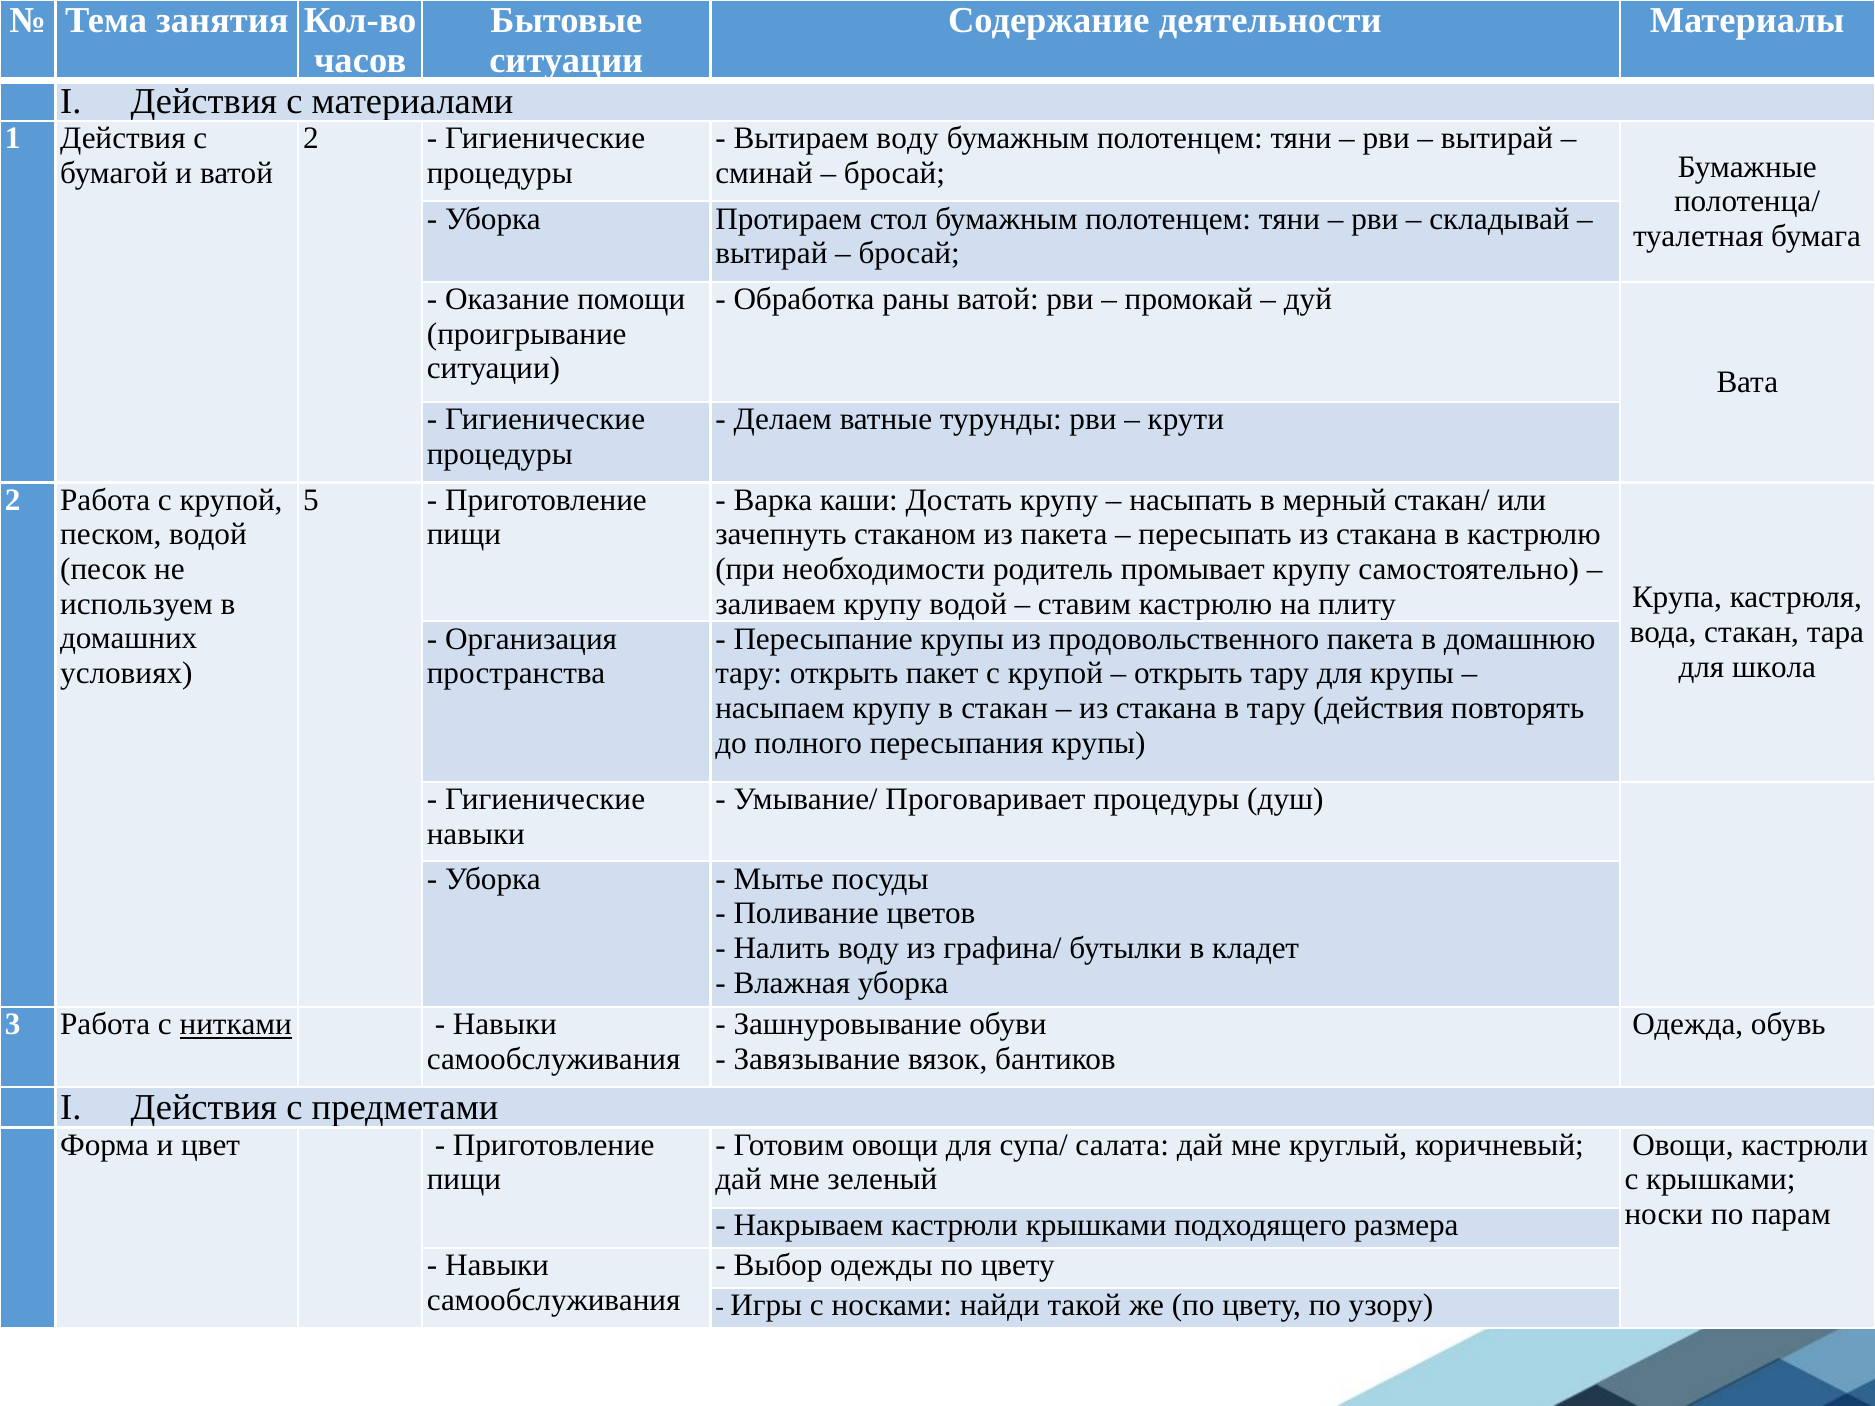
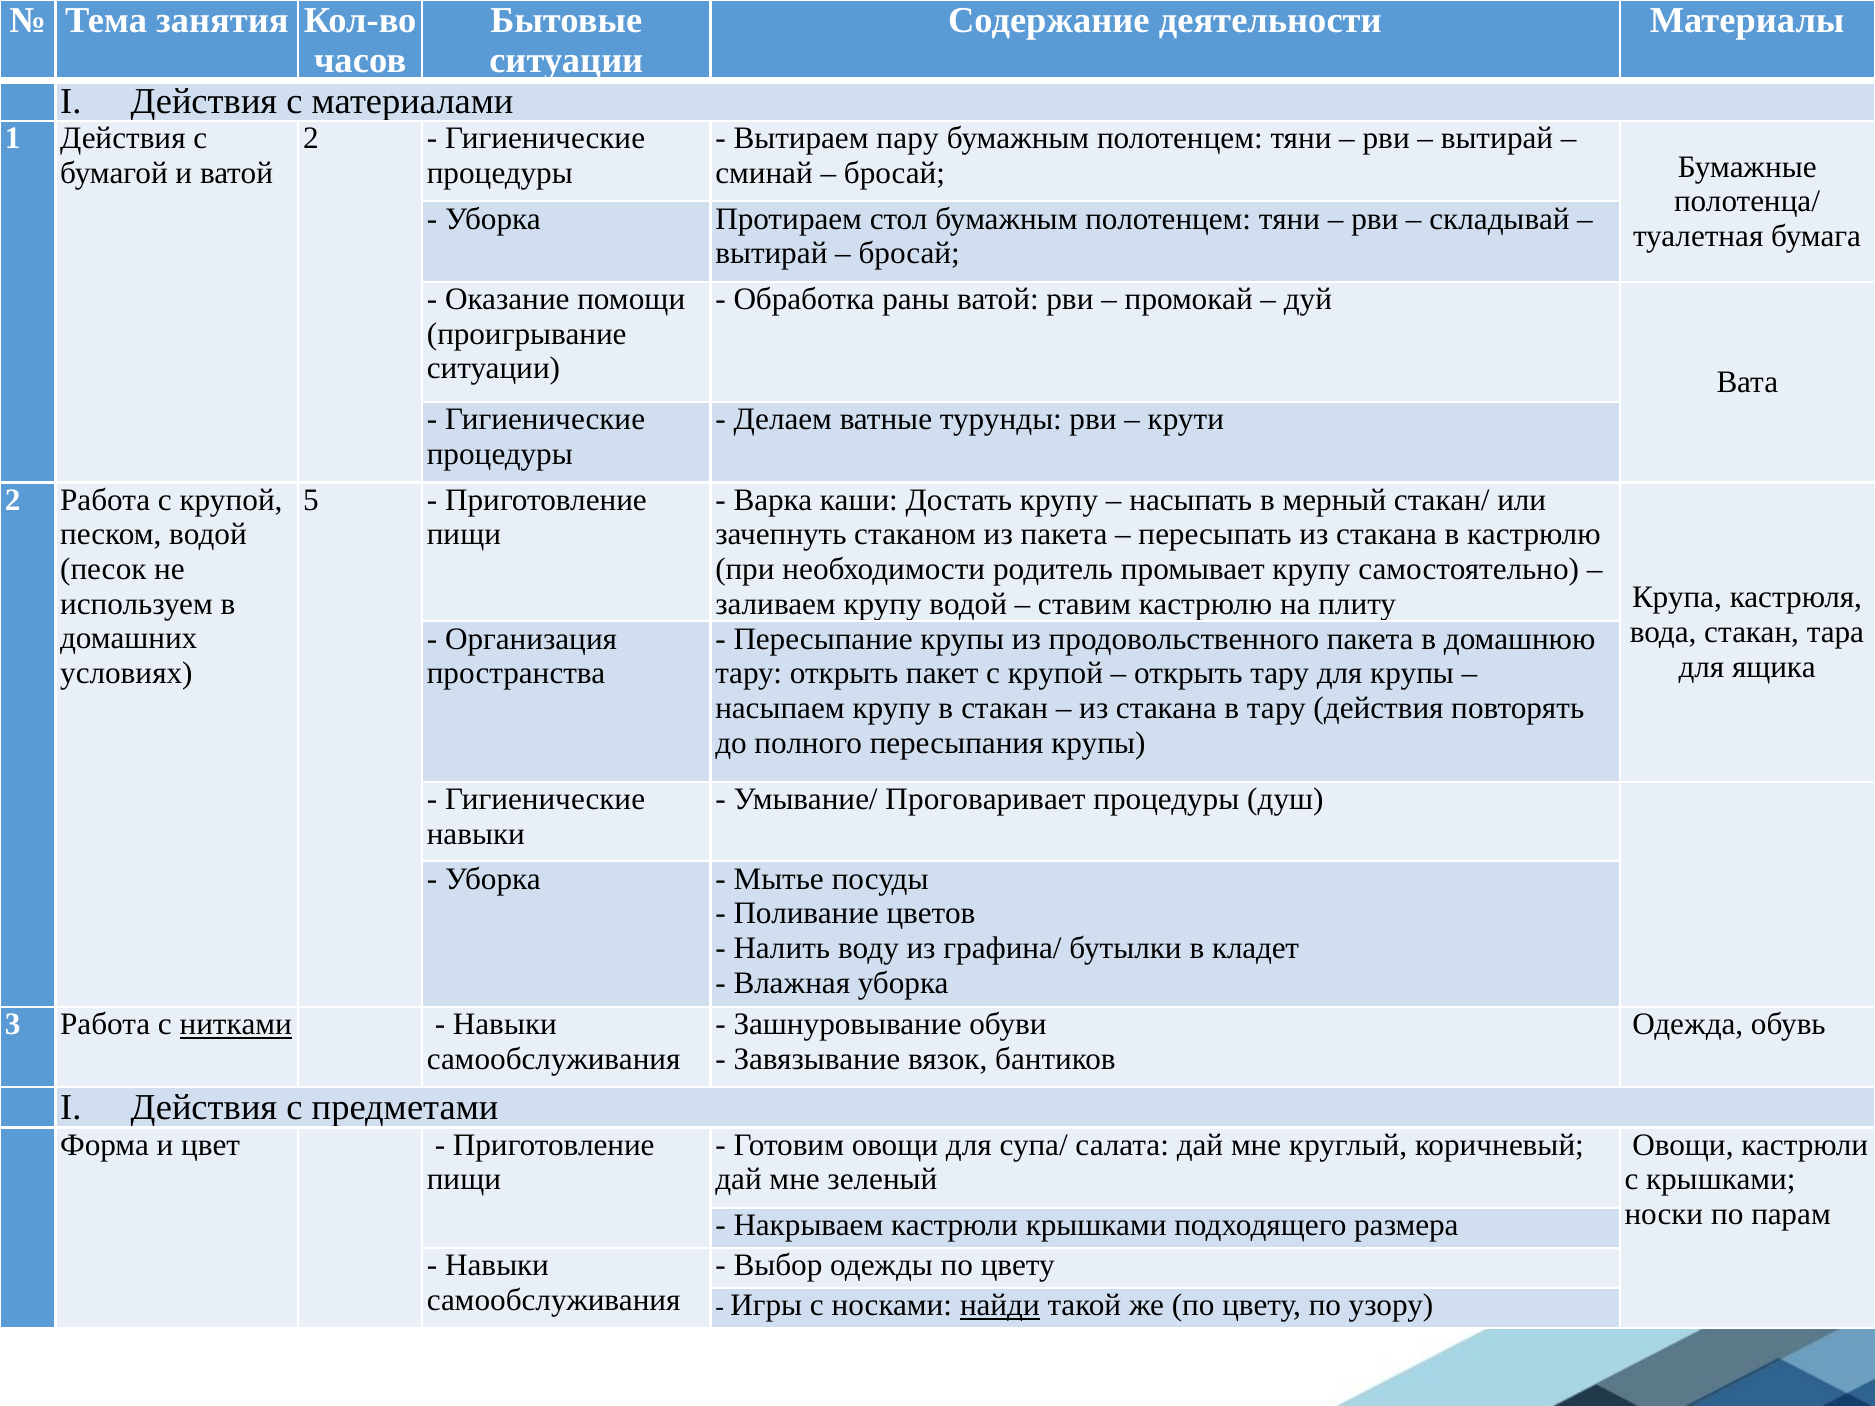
Вытираем воду: воду -> пару (908, 139)
школа: школа -> ящика (1774, 667)
найди underline: none -> present (1000, 1306)
